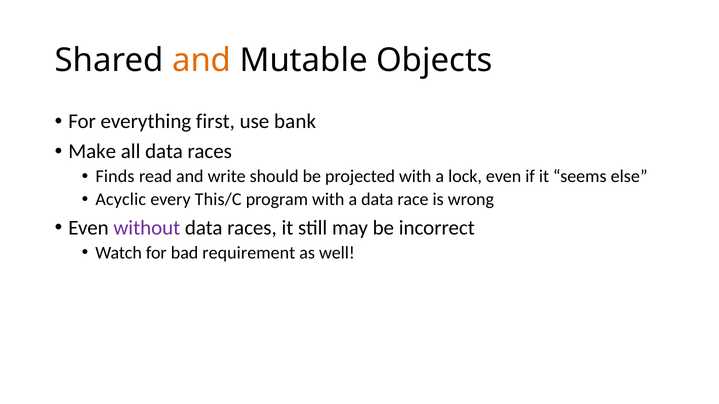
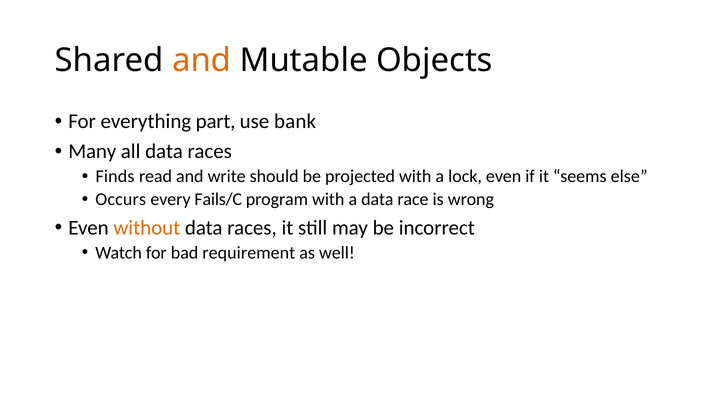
first: first -> part (216, 122)
Make: Make -> Many (92, 152)
Acyclic: Acyclic -> Occurs (121, 200)
This/C: This/C -> Fails/C (218, 200)
without colour: purple -> orange (147, 228)
